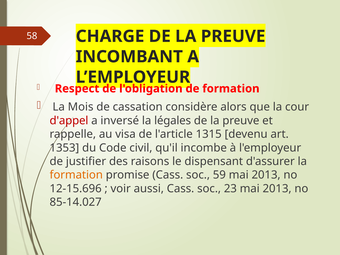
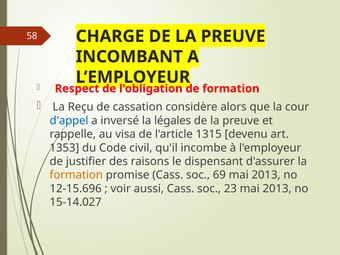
Mois: Mois -> Reçu (81, 107)
d'appel colour: red -> blue (69, 121)
59: 59 -> 69 (219, 175)
85-14.027: 85-14.027 -> 15-14.027 (76, 202)
